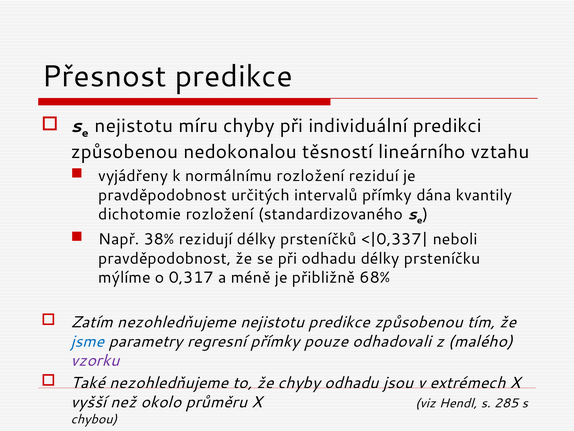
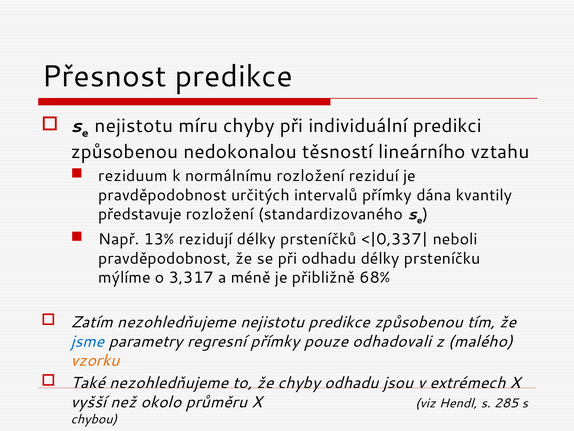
vyjádřeny: vyjádřeny -> reziduum (133, 176)
dichotomie: dichotomie -> představuje (140, 214)
38%: 38% -> 13% (159, 239)
0,317: 0,317 -> 3,317 (191, 277)
vzorku colour: purple -> orange (95, 360)
